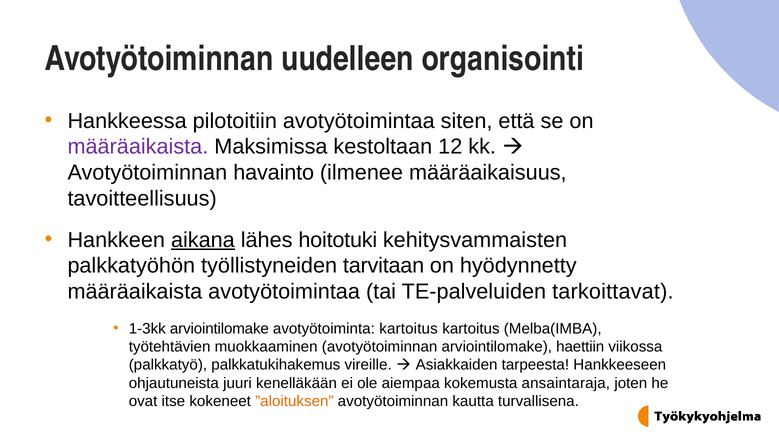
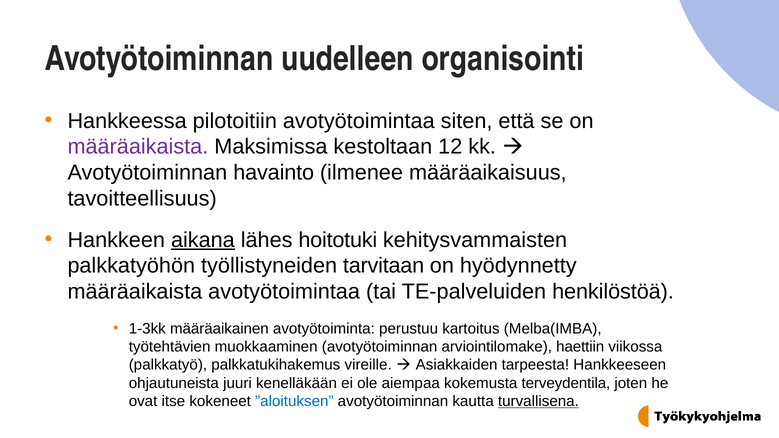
tarkoittavat: tarkoittavat -> henkilöstöä (613, 292)
1-3kk arviointilomake: arviointilomake -> määräaikainen (219, 329)
avotyötoiminta kartoitus: kartoitus -> perustuu (409, 329)
ansaintaraja: ansaintaraja -> terveydentila (566, 383)
”aloituksen colour: orange -> blue (294, 401)
turvallisena underline: none -> present (538, 401)
